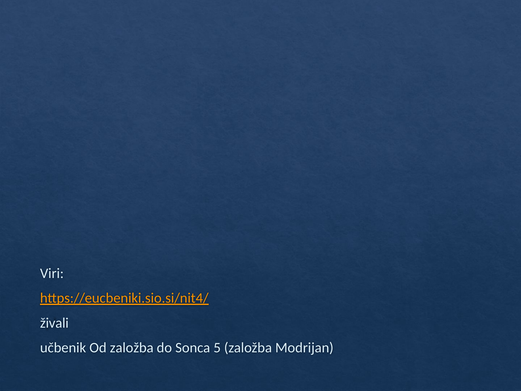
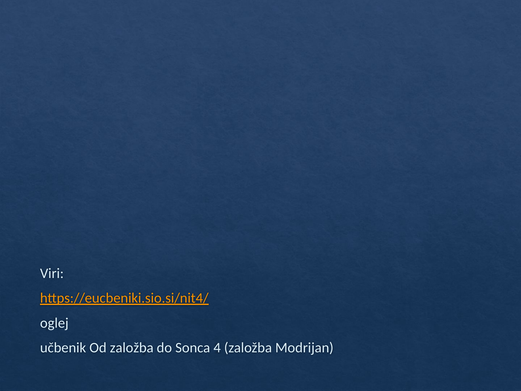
živali: živali -> oglej (54, 323)
5: 5 -> 4 (217, 348)
